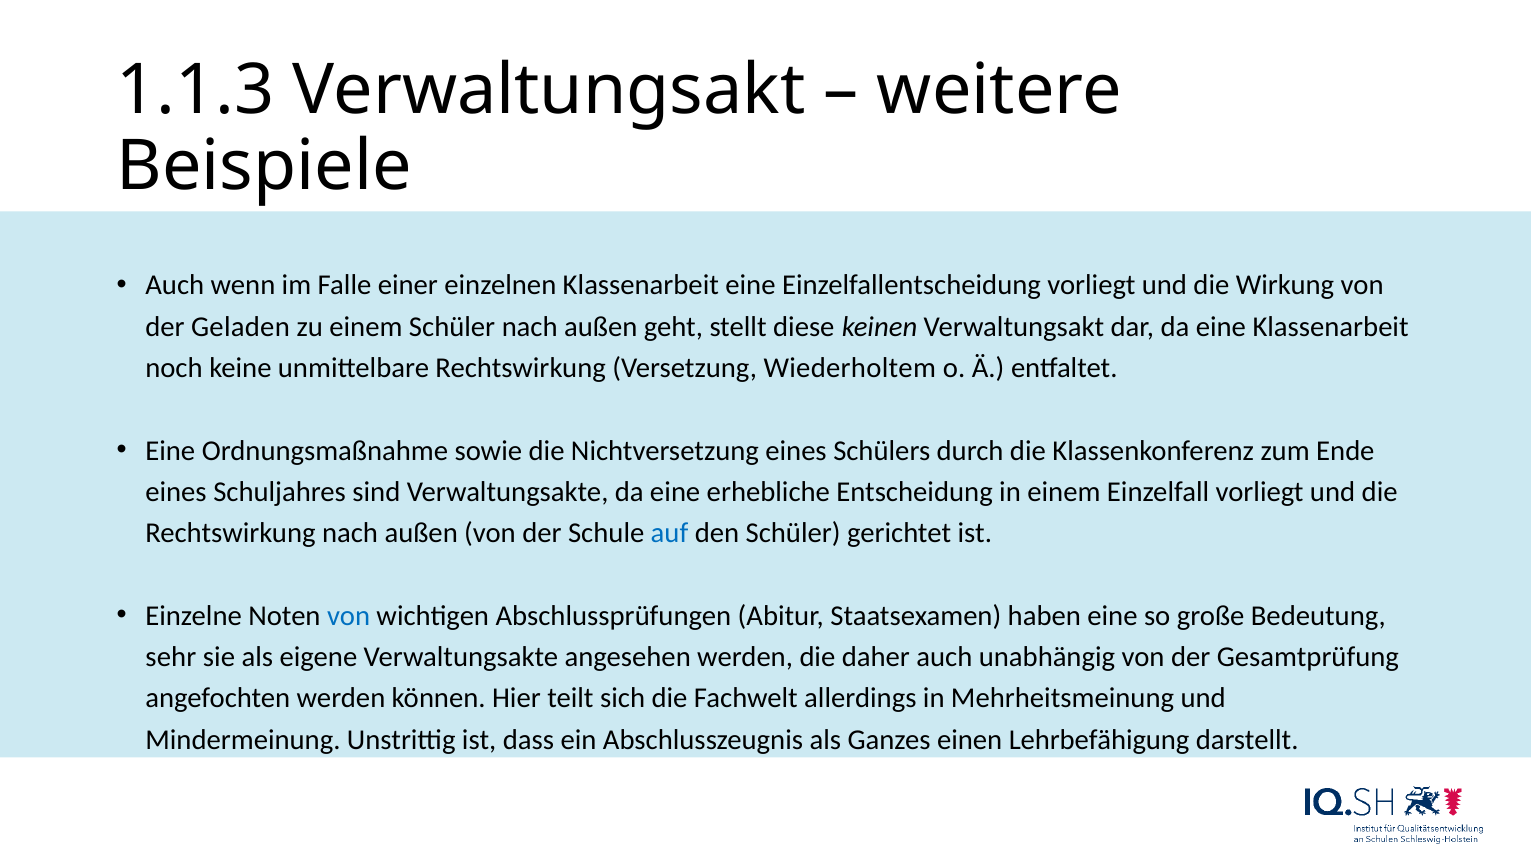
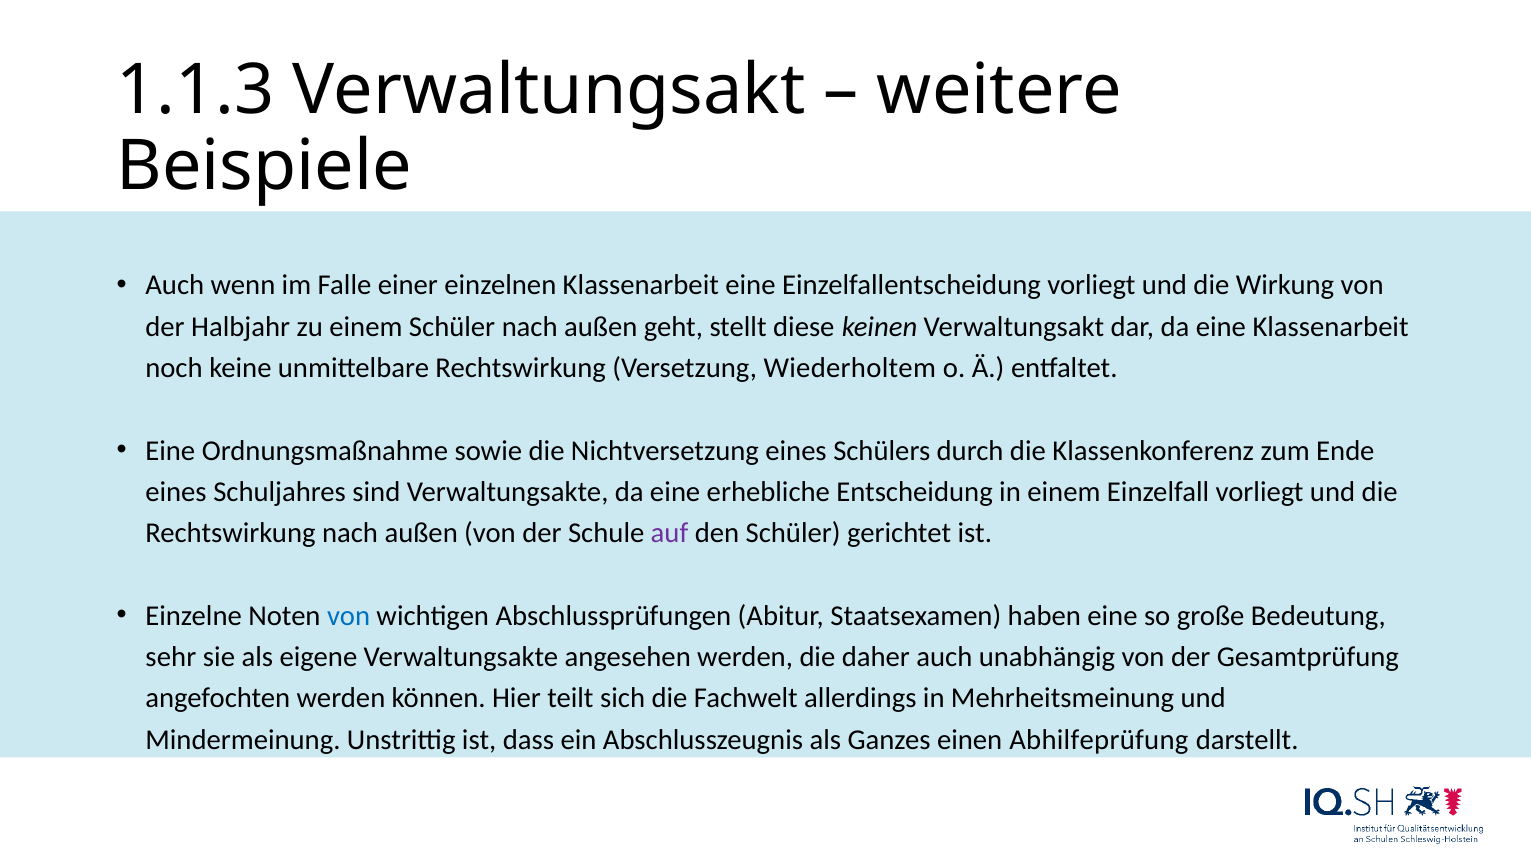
Geladen: Geladen -> Halbjahr (241, 327)
auf colour: blue -> purple (670, 533)
Lehrbefähigung: Lehrbefähigung -> Abhilfeprüfung (1099, 740)
